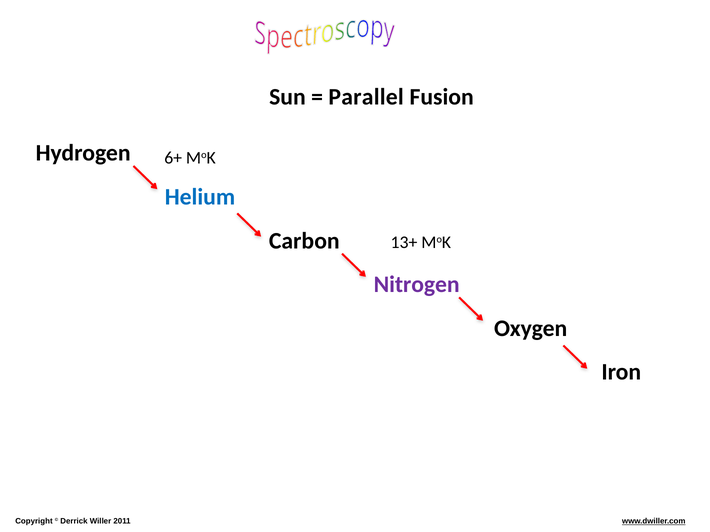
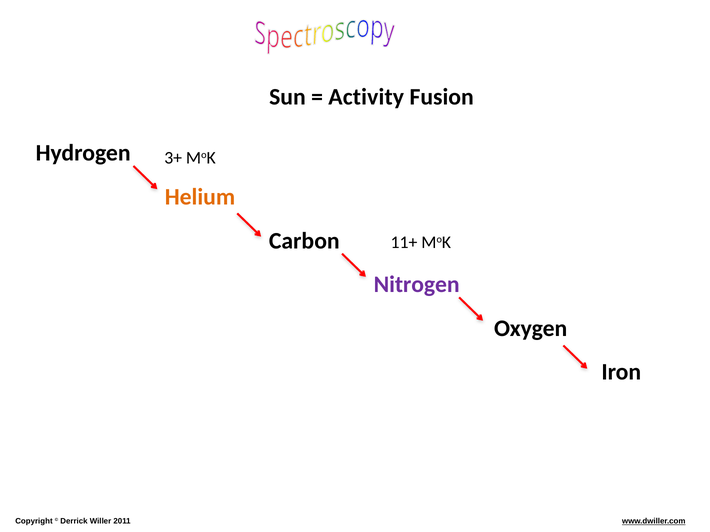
Parallel: Parallel -> Activity (366, 97)
6+: 6+ -> 3+ (173, 158)
Helium colour: blue -> orange (200, 197)
13+: 13+ -> 11+ (404, 243)
